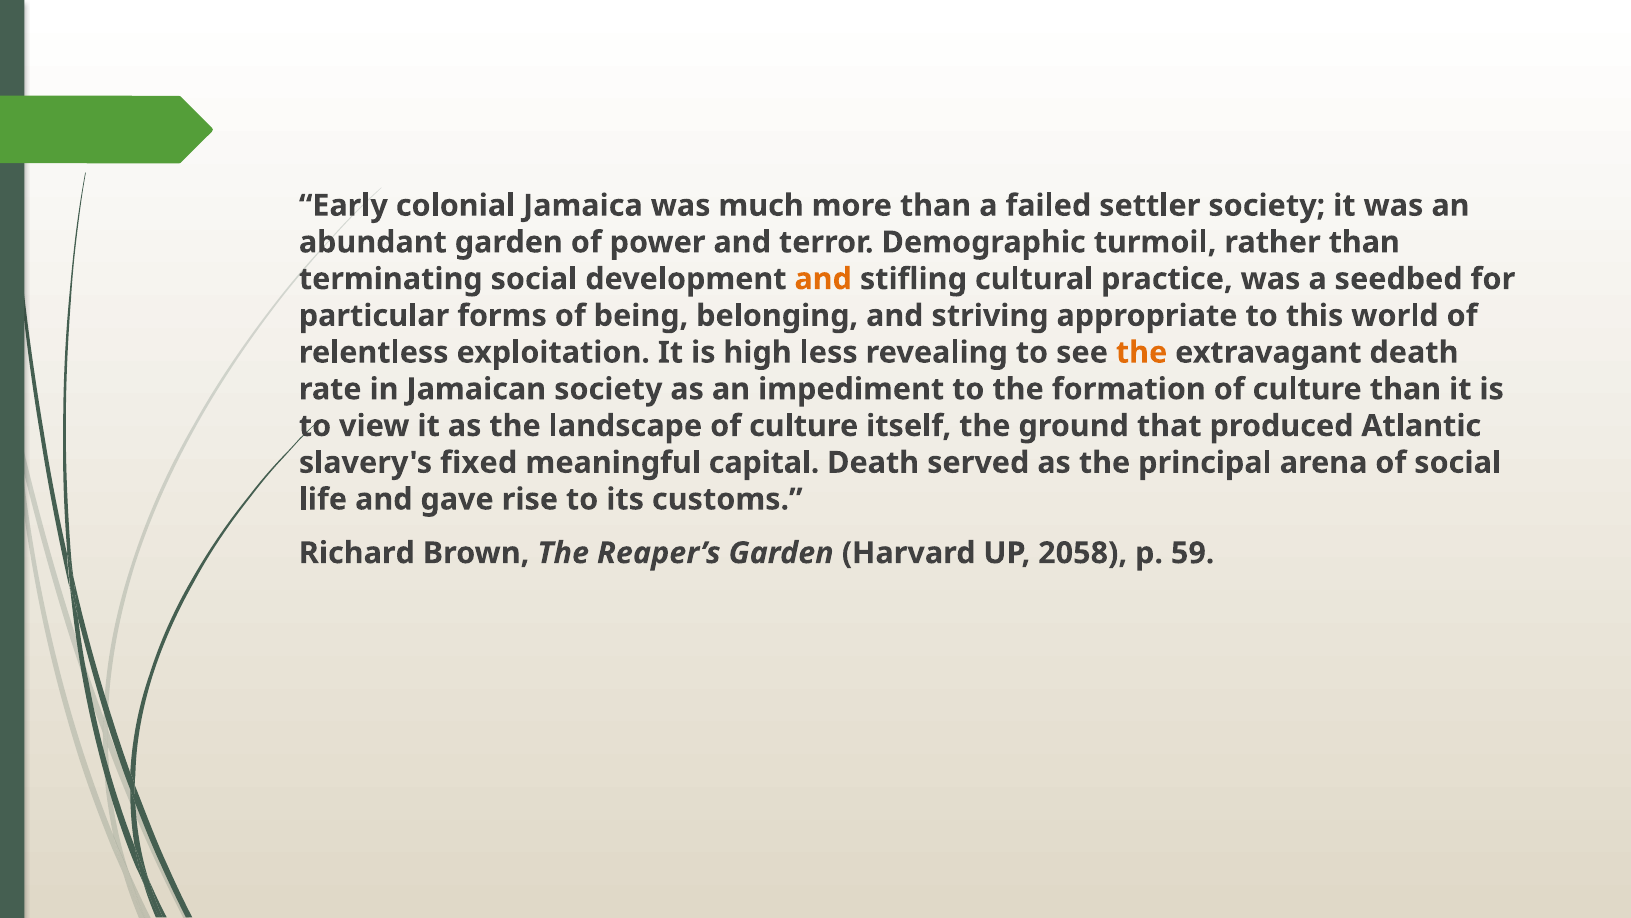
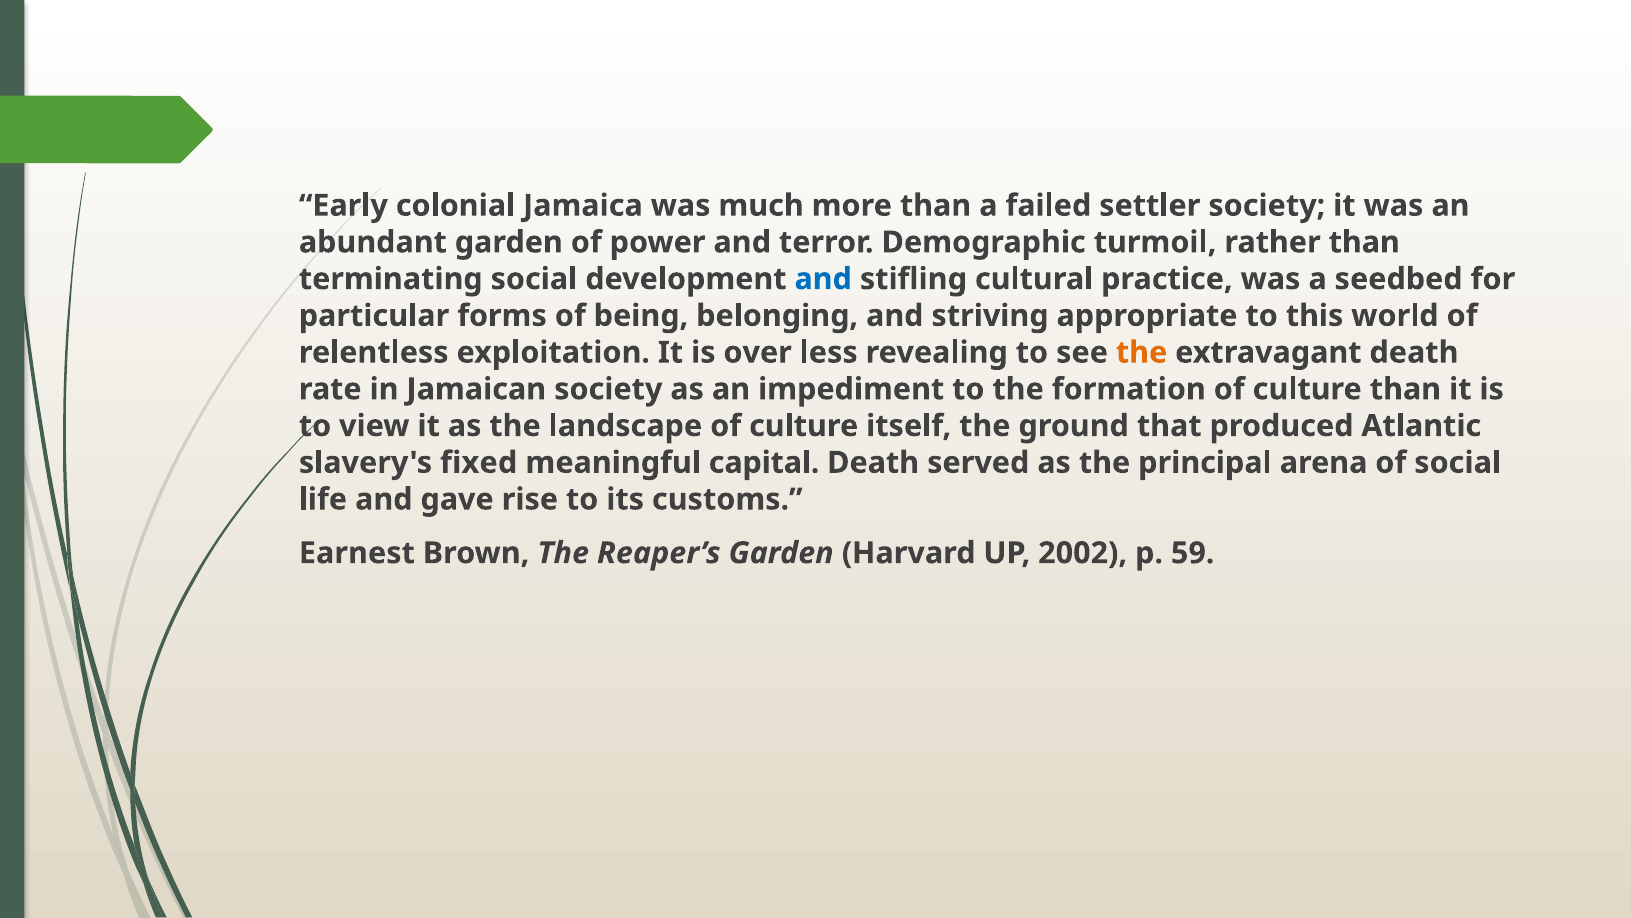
and colour: orange -> blue (823, 279)
high: high -> over (758, 352)
Richard: Richard -> Earnest (357, 553)
2058: 2058 -> 2002 (1083, 553)
